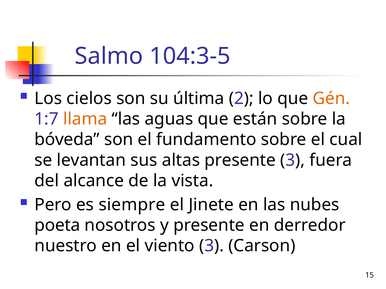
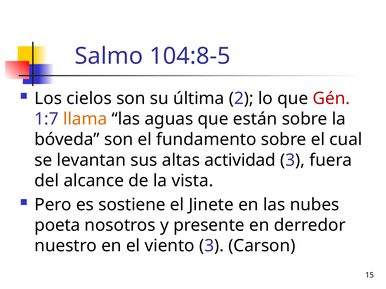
104:3-5: 104:3-5 -> 104:8-5 (190, 56)
Gén colour: orange -> red (331, 99)
altas presente: presente -> actividad (240, 160)
siempre: siempre -> sostiene (132, 205)
